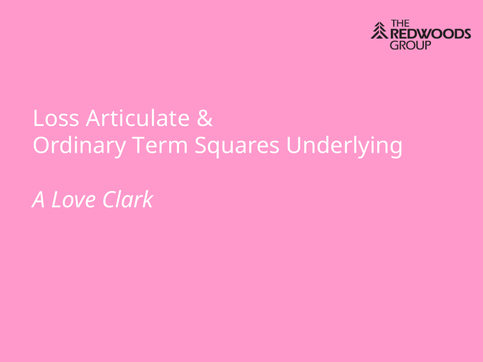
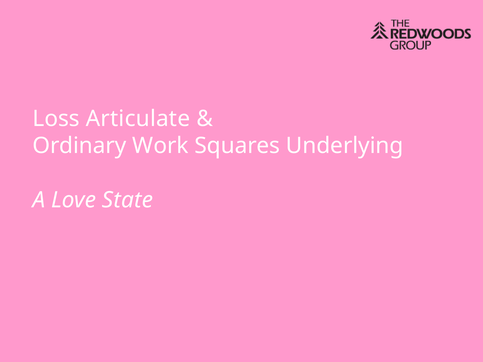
Term: Term -> Work (160, 146)
Clark: Clark -> State (128, 200)
